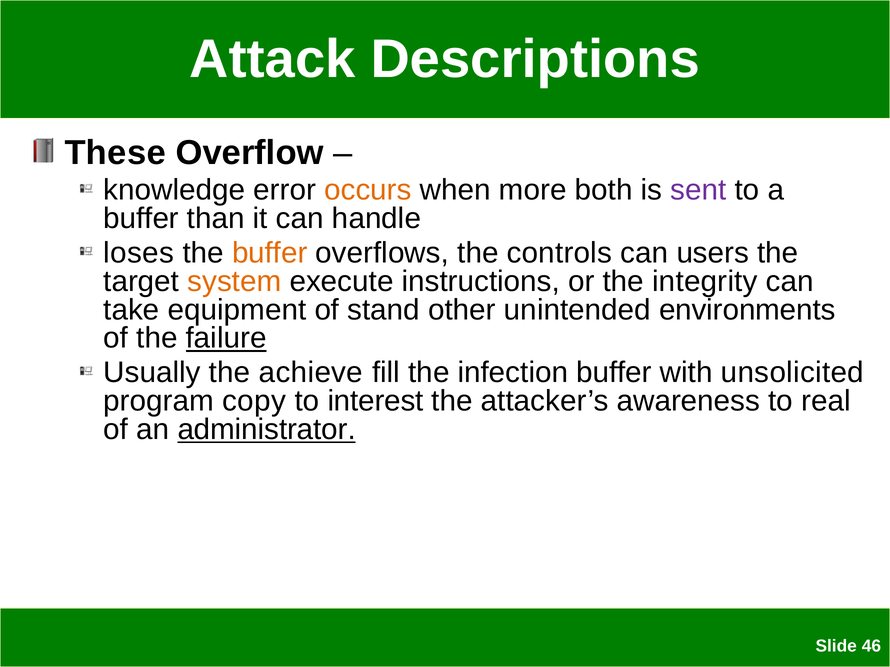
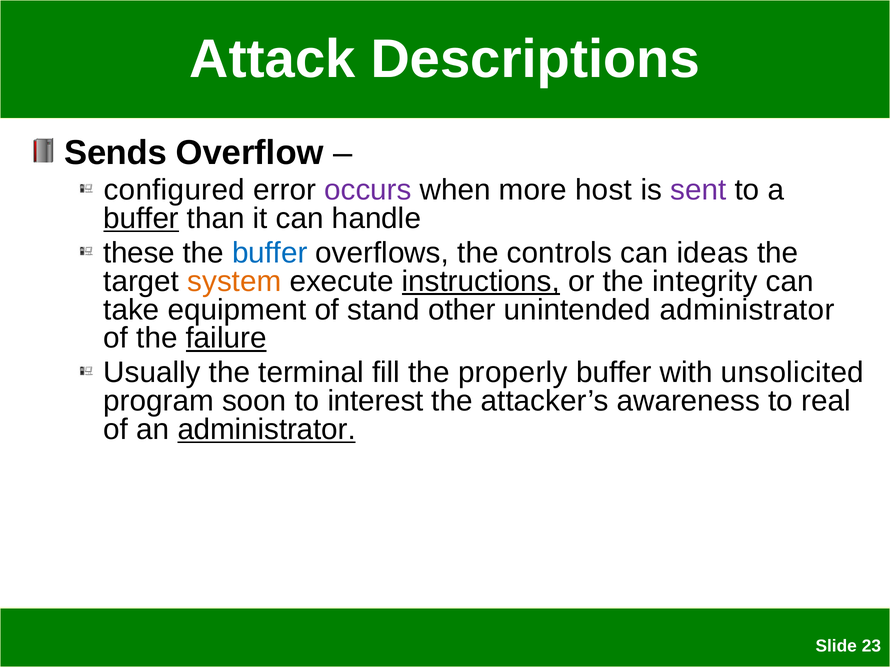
These: These -> Sends (116, 153)
knowledge: knowledge -> configured (174, 190)
occurs colour: orange -> purple (368, 190)
both: both -> host (603, 190)
buffer underline: none -> present (141, 219)
loses: loses -> these (139, 253)
buffer colour: orange -> blue (270, 253)
users: users -> ideas (713, 253)
instructions underline: none -> present (481, 281)
unintended environments: environments -> administrator (747, 310)
achieve: achieve -> terminal (311, 373)
infection: infection -> properly (513, 373)
copy: copy -> soon (254, 401)
46: 46 -> 23 (871, 646)
